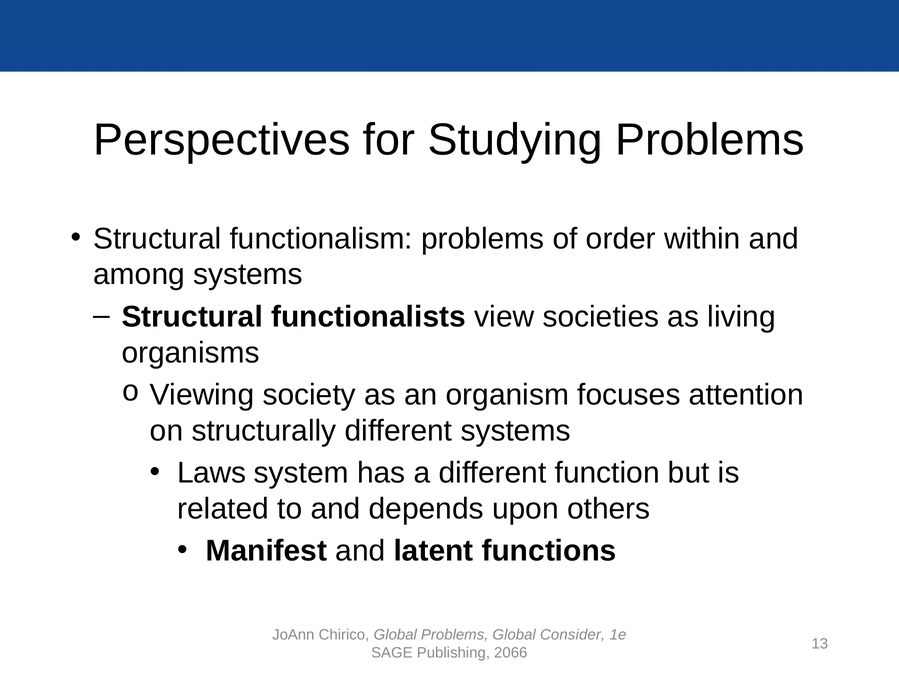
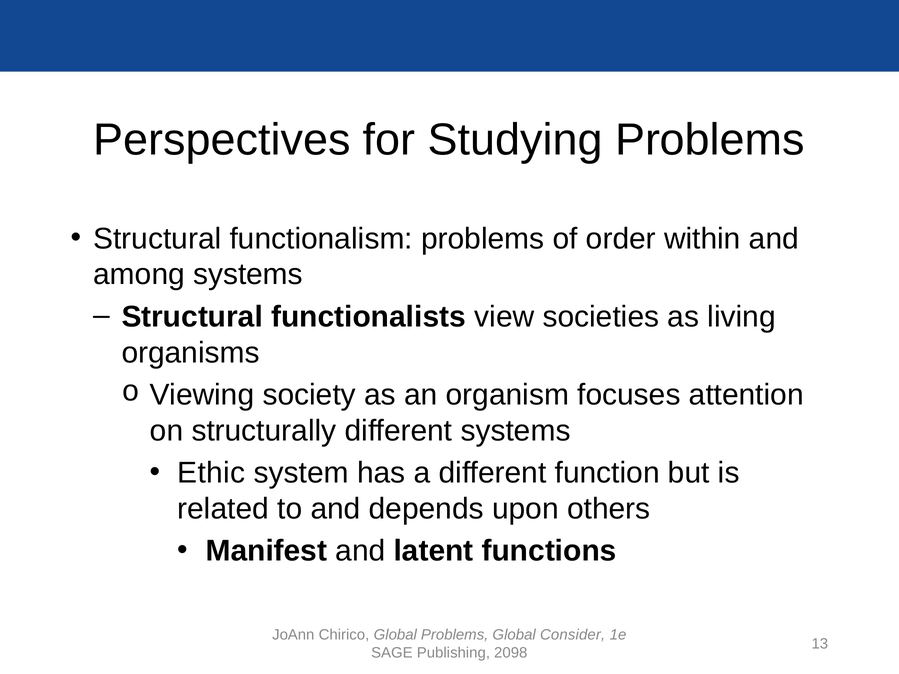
Laws: Laws -> Ethic (211, 473)
2066: 2066 -> 2098 (511, 653)
